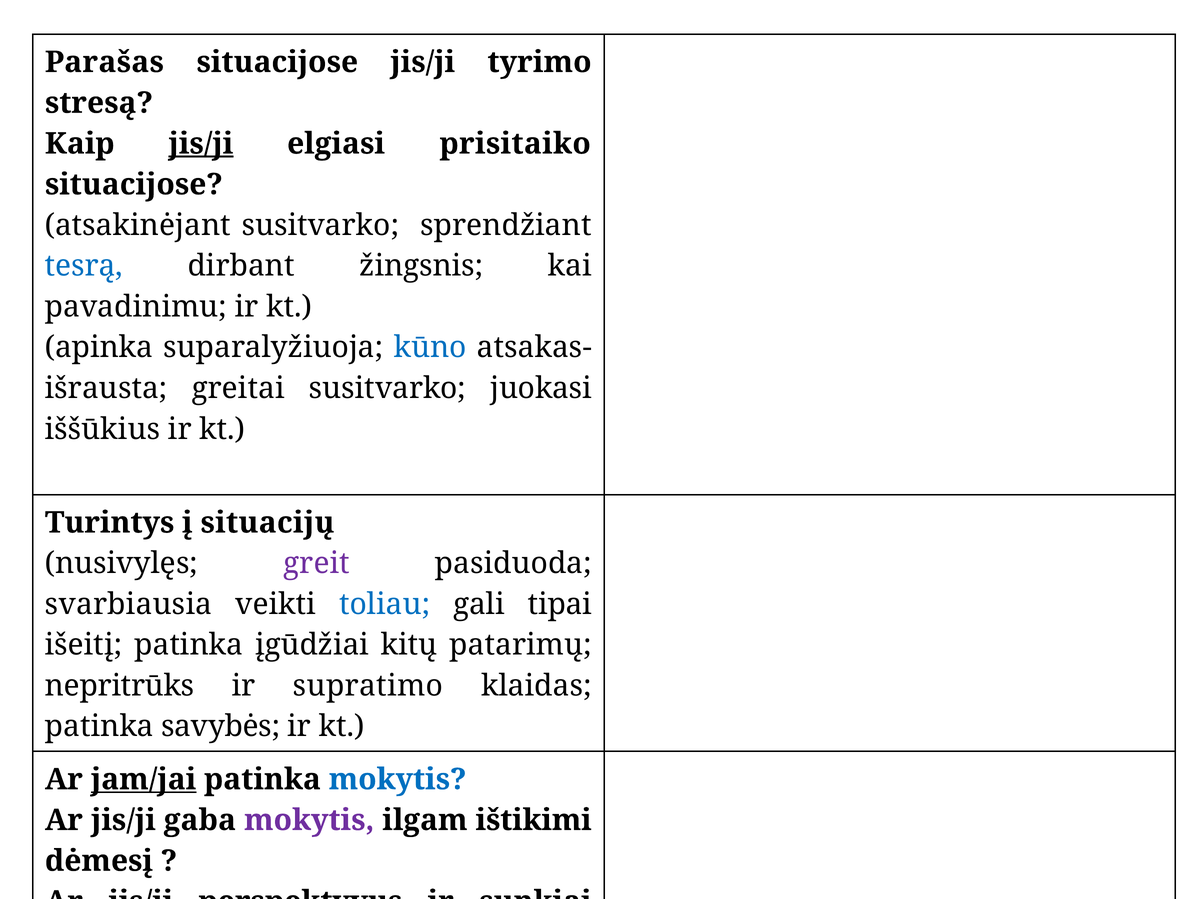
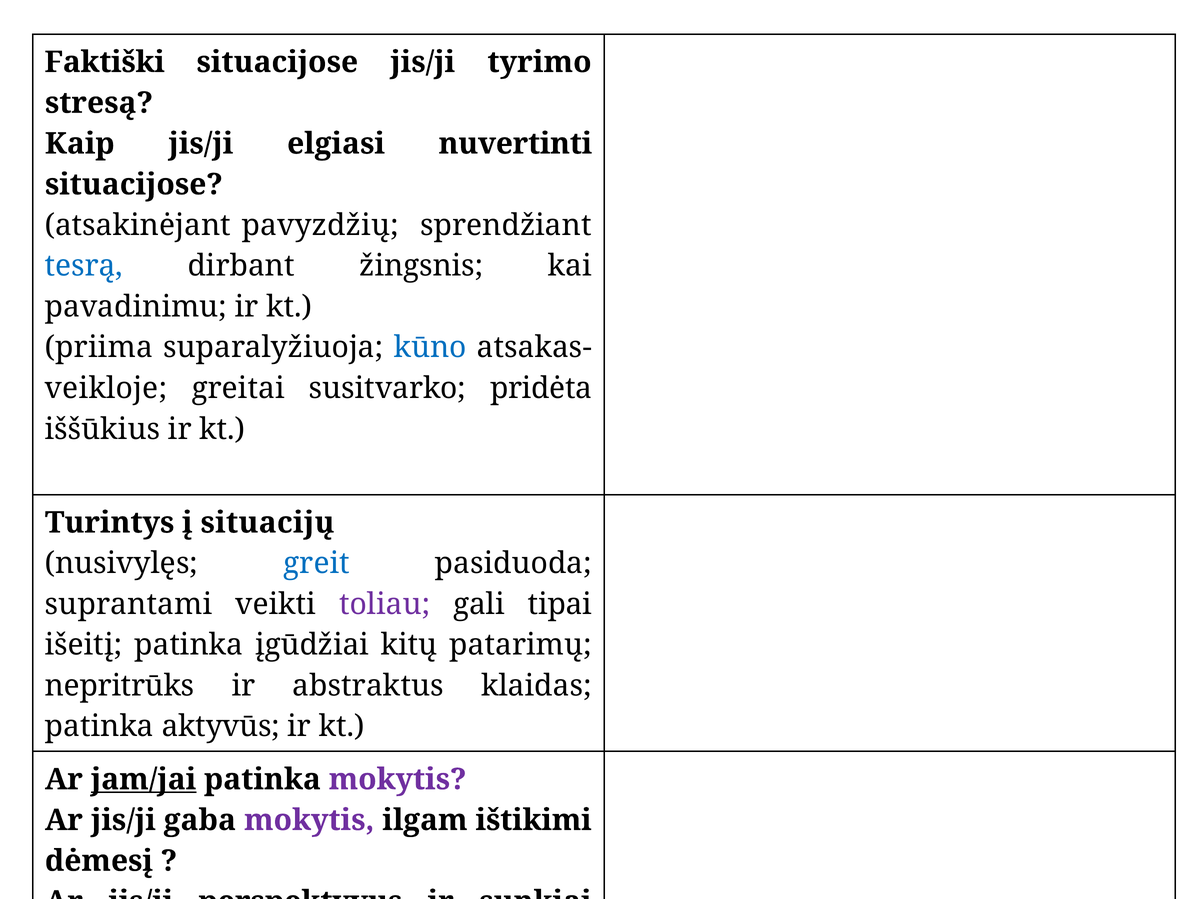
Parašas: Parašas -> Faktiški (105, 62)
jis/ji underline: present -> none (201, 144)
prisitaiko: prisitaiko -> nuvertinti (515, 144)
atsakinėjant susitvarko: susitvarko -> pavyzdžių (320, 225)
apinka: apinka -> priima (99, 348)
išrausta: išrausta -> veikloje (106, 388)
juokasi: juokasi -> pridėta (541, 388)
greit colour: purple -> blue (317, 564)
svarbiausia: svarbiausia -> suprantami (129, 604)
toliau colour: blue -> purple (385, 604)
supratimo: supratimo -> abstraktus (368, 686)
savybės: savybės -> aktyvūs (221, 727)
mokytis colour: blue -> purple (398, 780)
